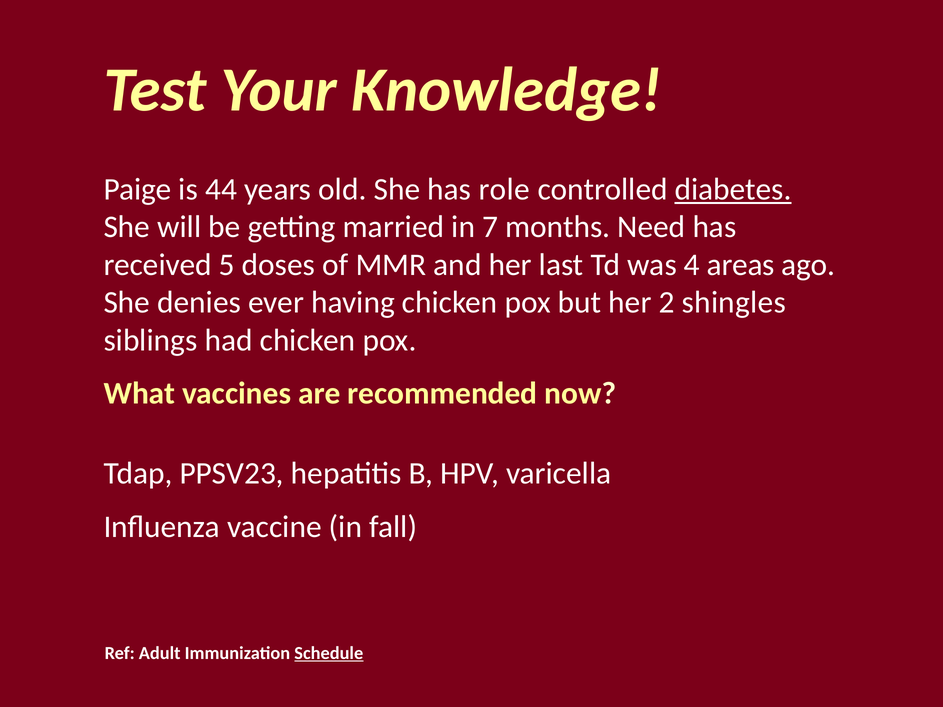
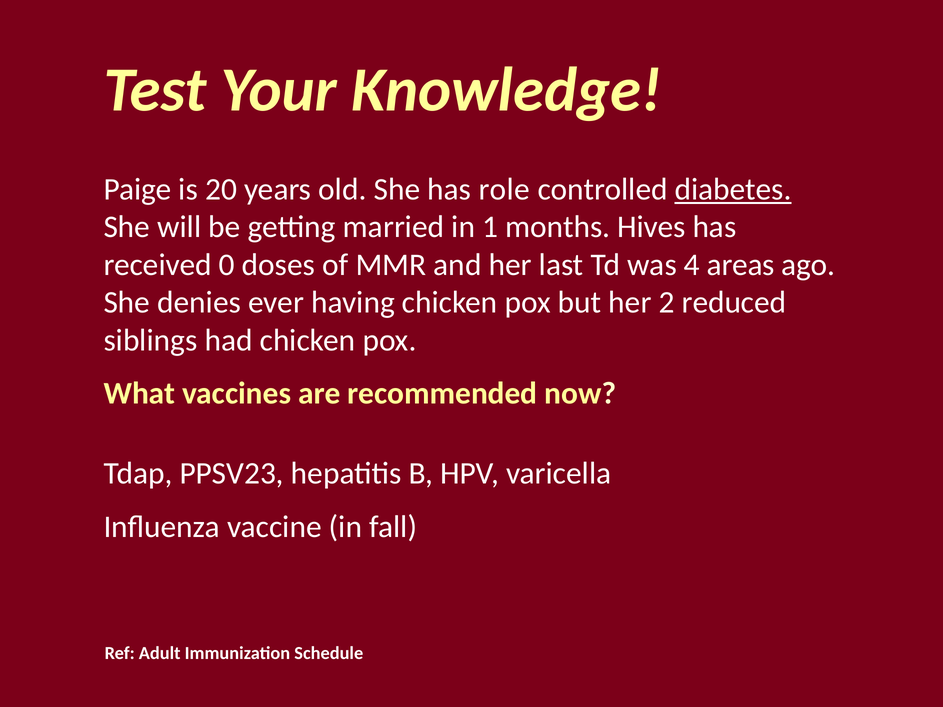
44: 44 -> 20 (221, 189)
7: 7 -> 1 (490, 227)
Need: Need -> Hives (651, 227)
5: 5 -> 0 (227, 265)
shingles: shingles -> reduced (734, 303)
Schedule underline: present -> none (329, 653)
